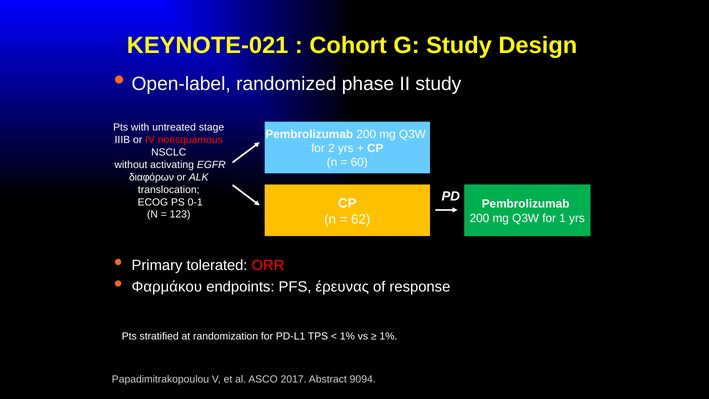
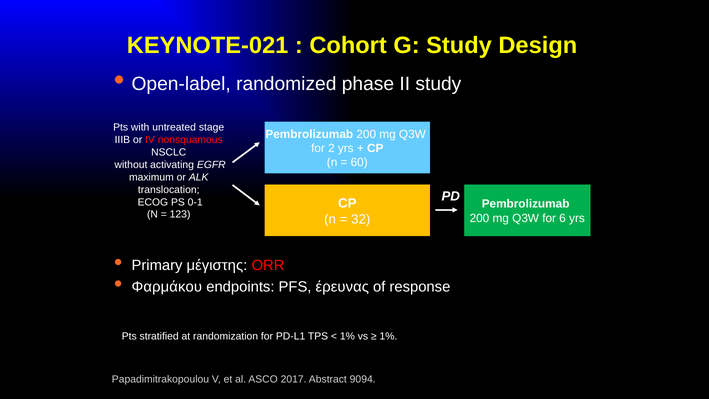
διαφόρων: διαφόρων -> maximum (151, 177)
1: 1 -> 6 (563, 218)
62: 62 -> 32 (361, 219)
tolerated: tolerated -> μέγιστης (217, 265)
